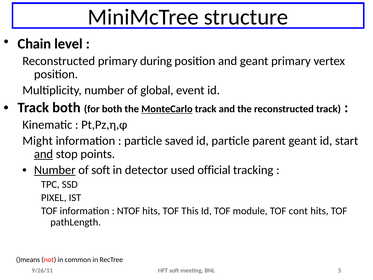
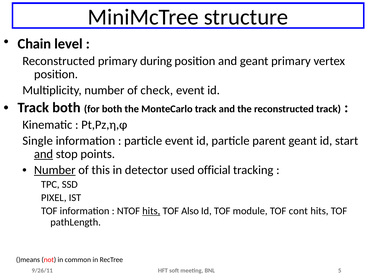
global: global -> check (157, 90)
MonteCarlo underline: present -> none (167, 109)
Might: Might -> Single (38, 141)
particle saved: saved -> event (179, 141)
of soft: soft -> this (101, 170)
hits underline: none -> present (151, 211)
This: This -> Also (190, 211)
